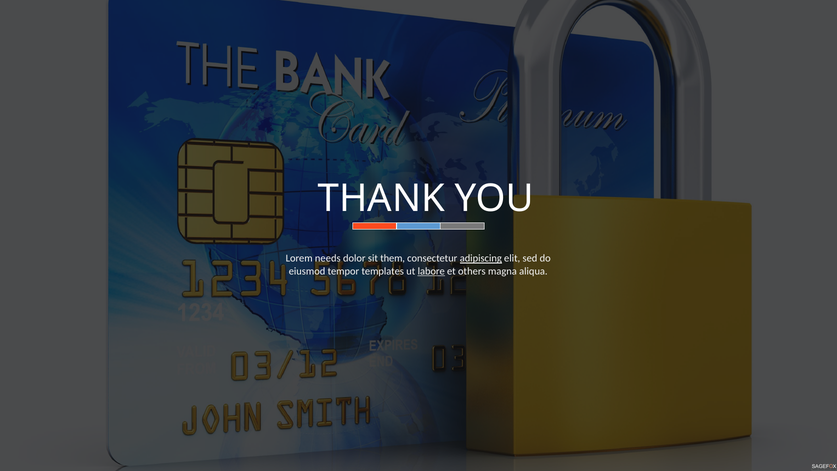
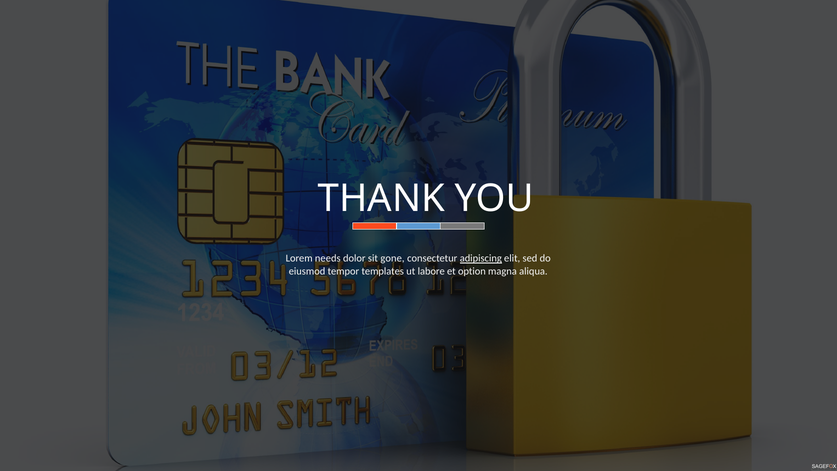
them: them -> gone (393, 258)
labore underline: present -> none (431, 271)
others: others -> option (472, 271)
